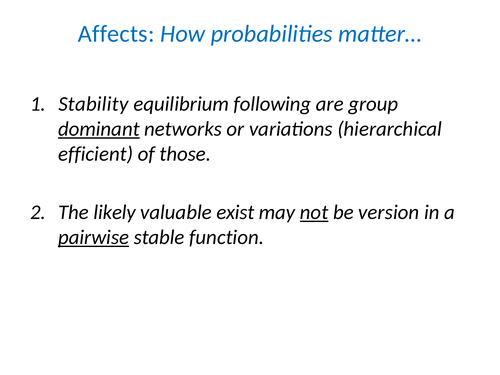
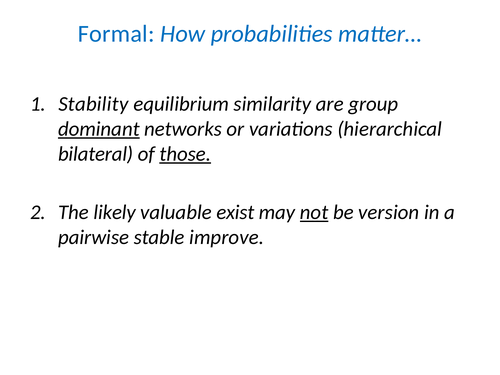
Affects: Affects -> Formal (116, 34)
following: following -> similarity (272, 104)
efficient: efficient -> bilateral (96, 154)
those underline: none -> present (185, 154)
pairwise underline: present -> none (94, 237)
function: function -> improve (227, 237)
